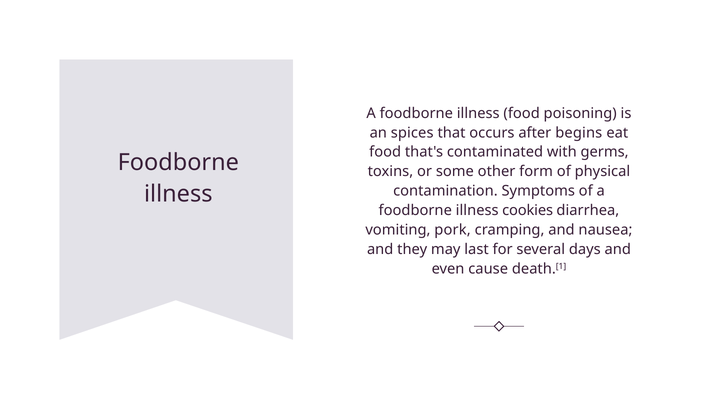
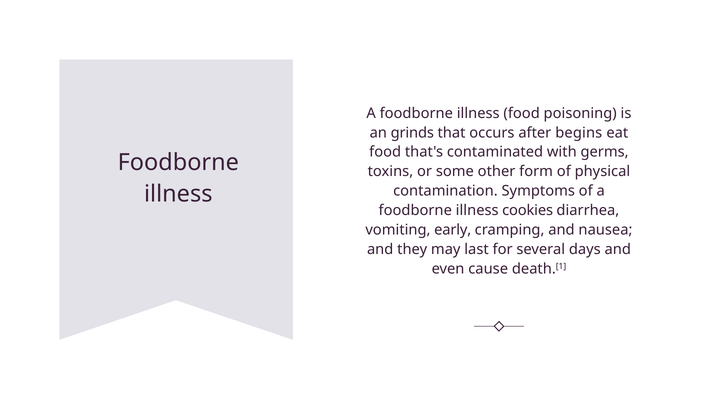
spices: spices -> grinds (412, 133)
pork: pork -> early (453, 230)
